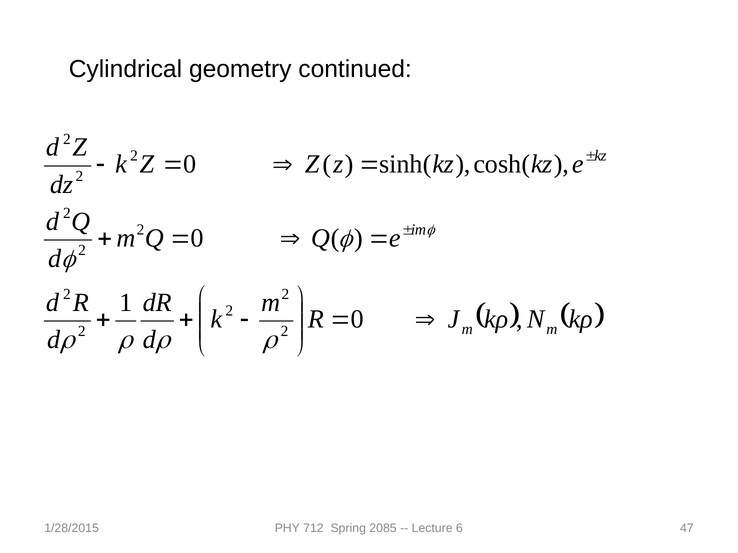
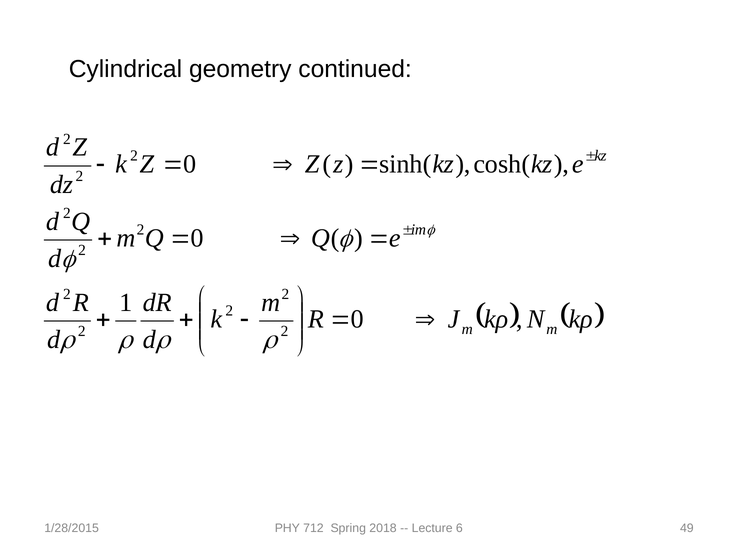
2085: 2085 -> 2018 (383, 529)
47: 47 -> 49 (687, 529)
